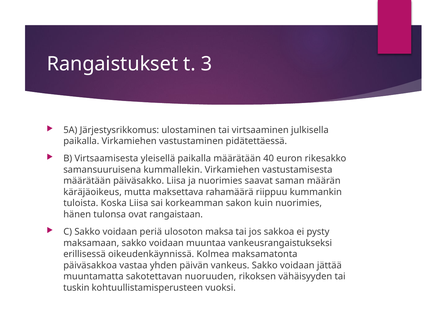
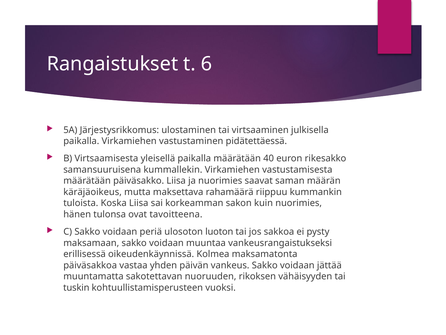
3: 3 -> 6 (207, 64)
rangaistaan: rangaistaan -> tavoitteena (176, 214)
maksa: maksa -> luoton (219, 231)
